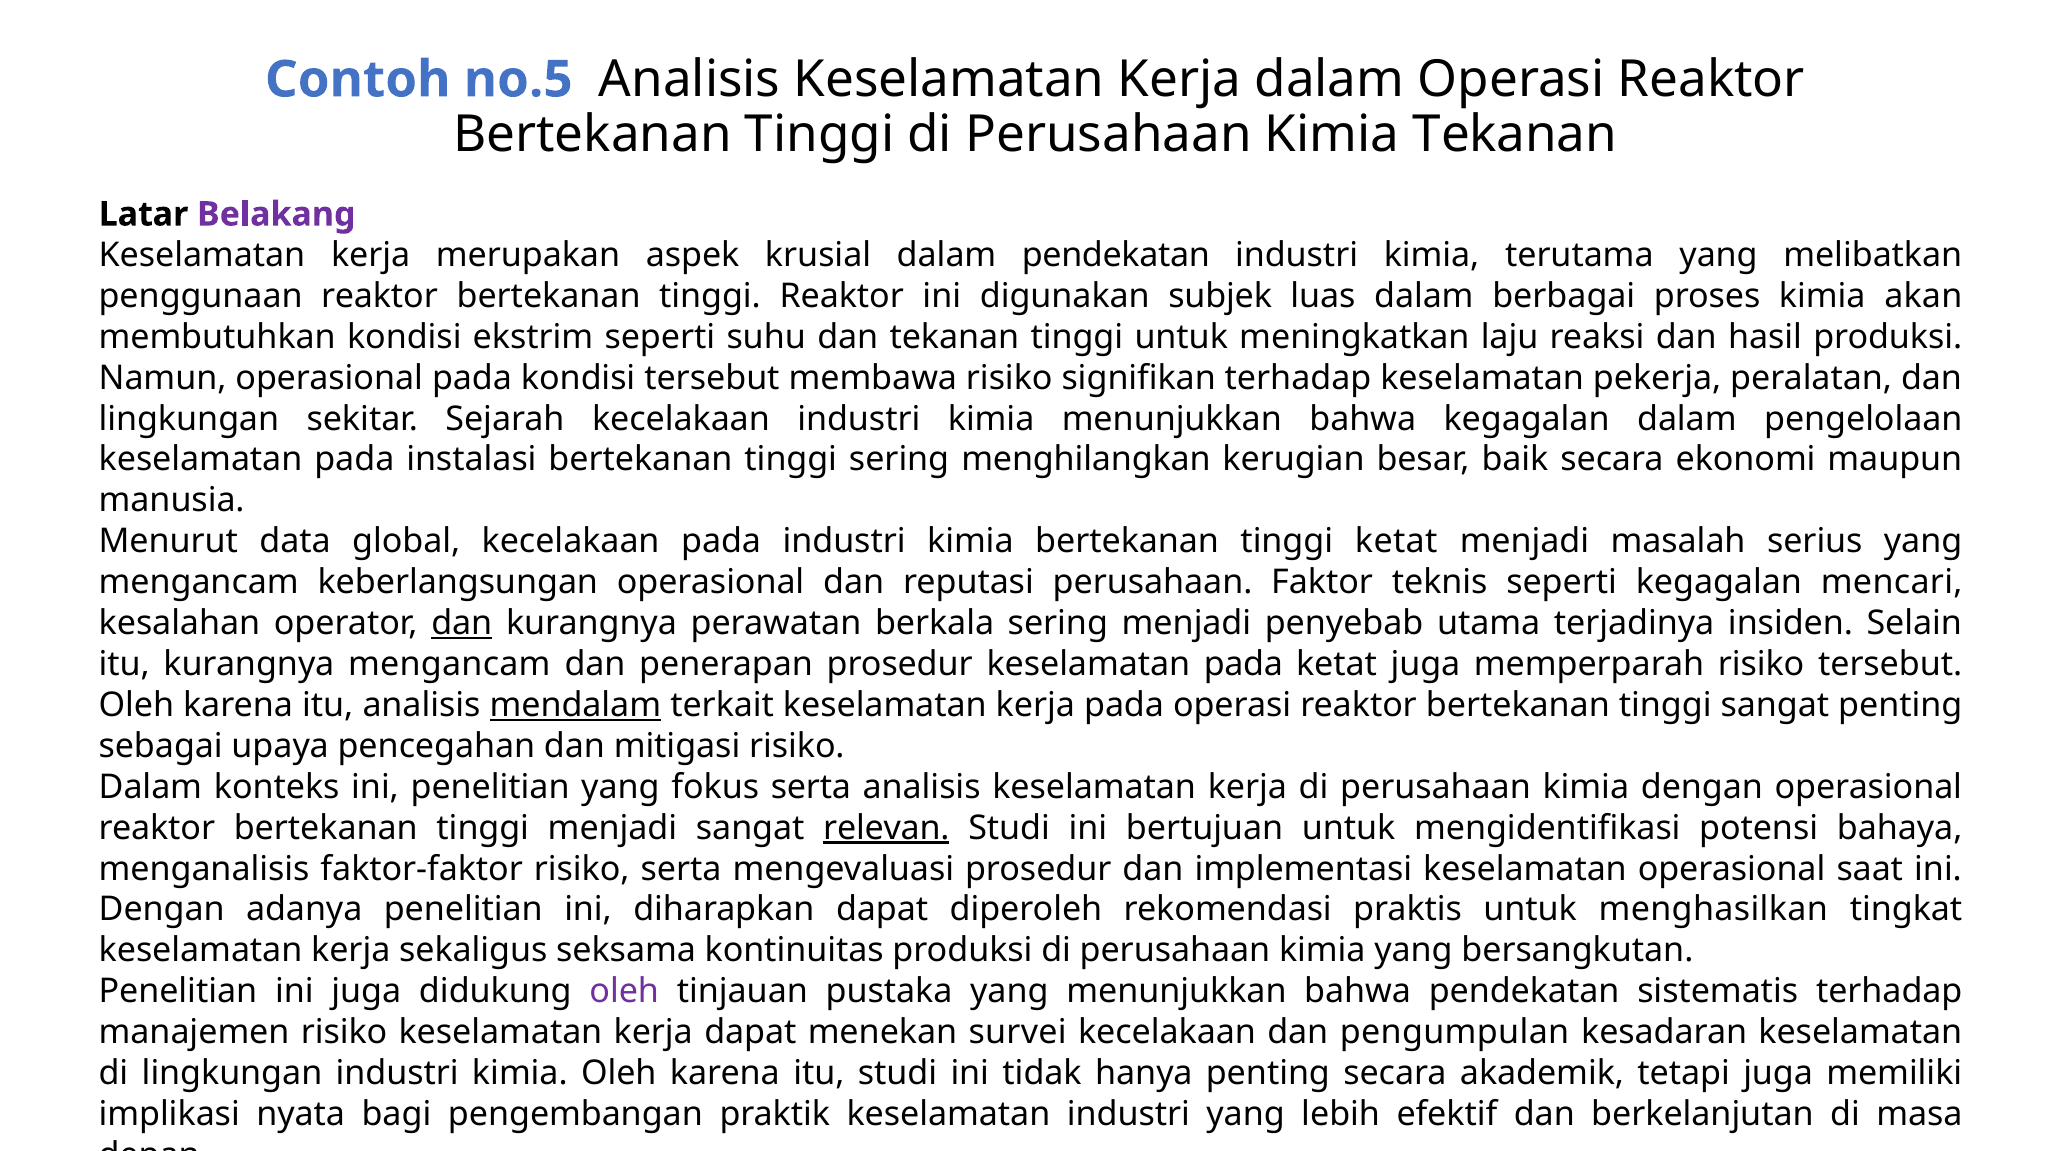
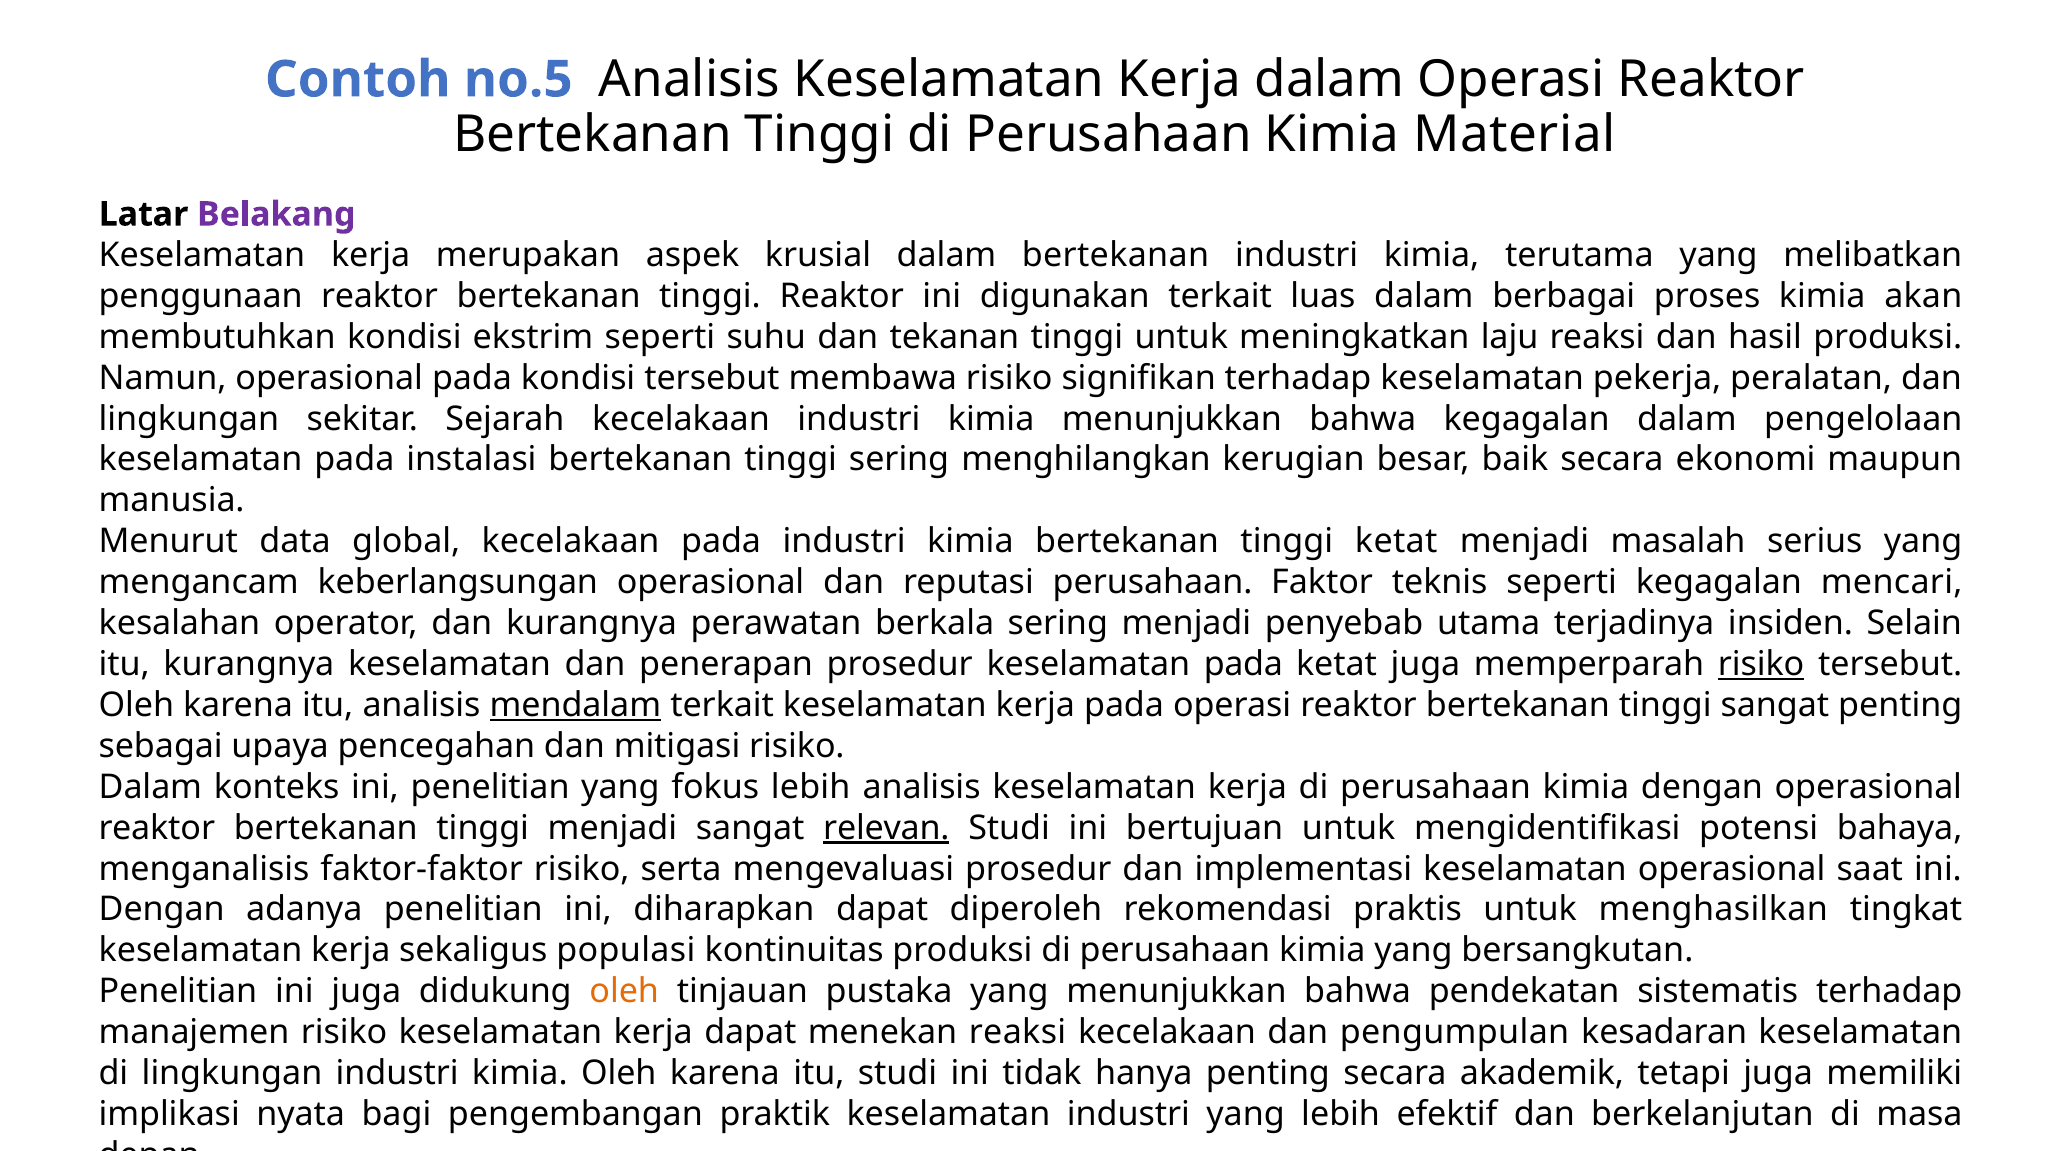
Kimia Tekanan: Tekanan -> Material (1514, 135)
dalam pendekatan: pendekatan -> bertekanan (1115, 255)
digunakan subjek: subjek -> terkait (1220, 296)
dan underline: present -> none (462, 623)
kurangnya mengancam: mengancam -> keselamatan (450, 664)
risiko underline: none -> present (1761, 664)
fokus serta: serta -> lebih (811, 787)
seksama: seksama -> populasi (626, 950)
oleh colour: purple -> orange (624, 991)
menekan survei: survei -> reaksi (1018, 1032)
